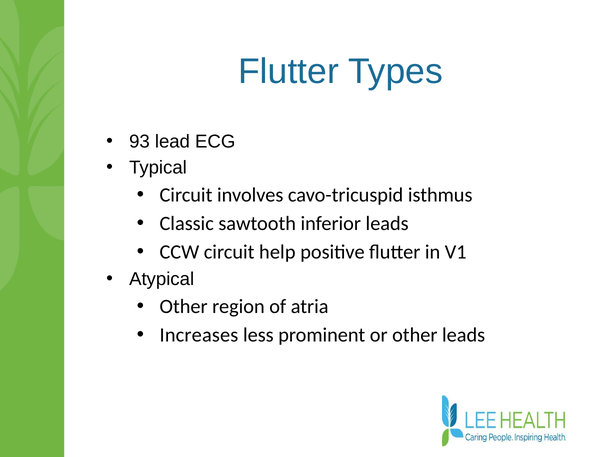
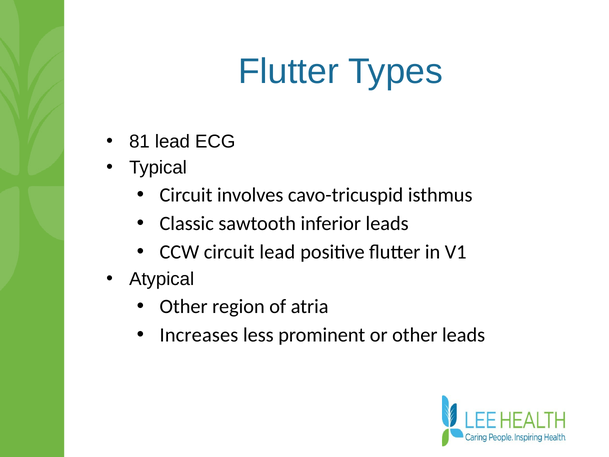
93: 93 -> 81 (139, 142)
circuit help: help -> lead (277, 252)
